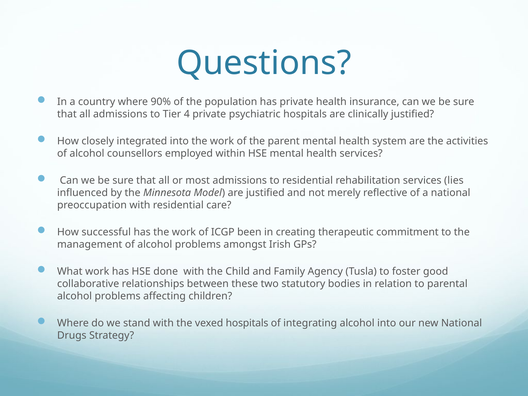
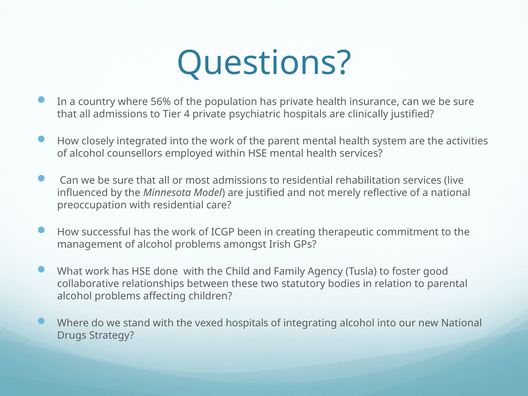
90%: 90% -> 56% (161, 102)
lies: lies -> live (454, 181)
